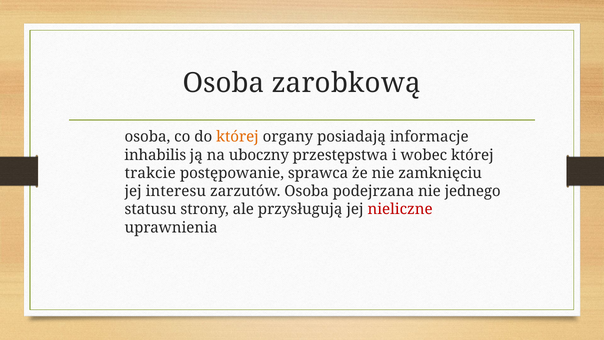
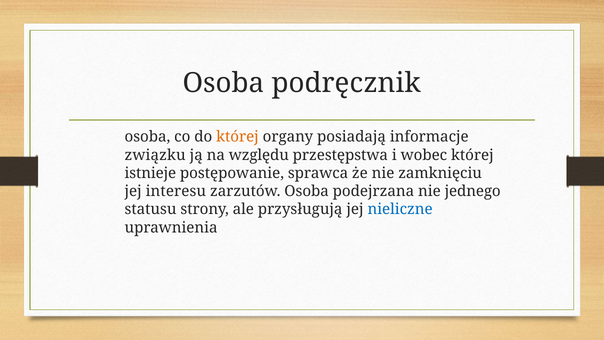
zarobkową: zarobkową -> podręcznik (346, 83)
inhabilis: inhabilis -> związku (155, 155)
uboczny: uboczny -> względu (259, 155)
trakcie: trakcie -> istnieje (150, 173)
nieliczne colour: red -> blue (400, 209)
